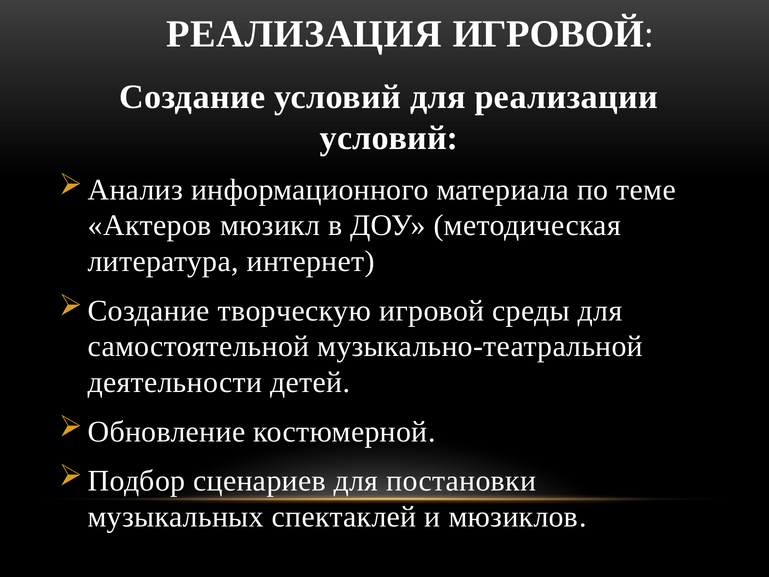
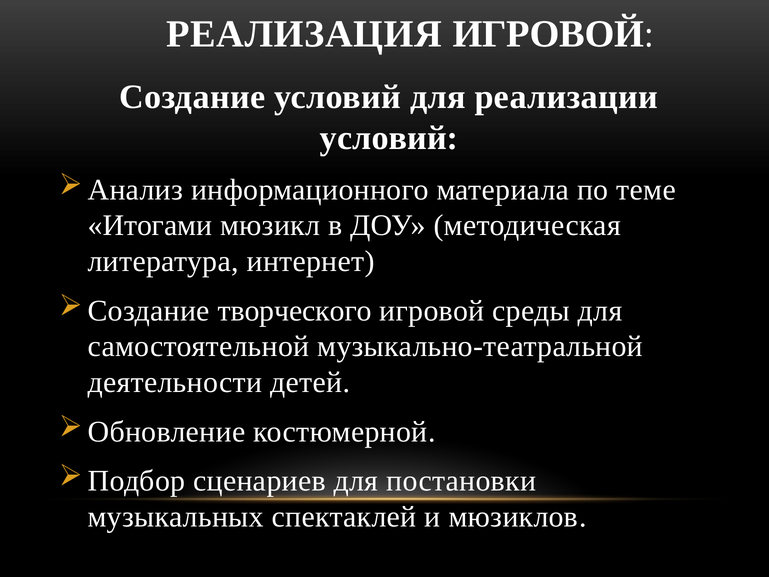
Актеров: Актеров -> Итогами (150, 225)
творческую: творческую -> творческого (295, 311)
